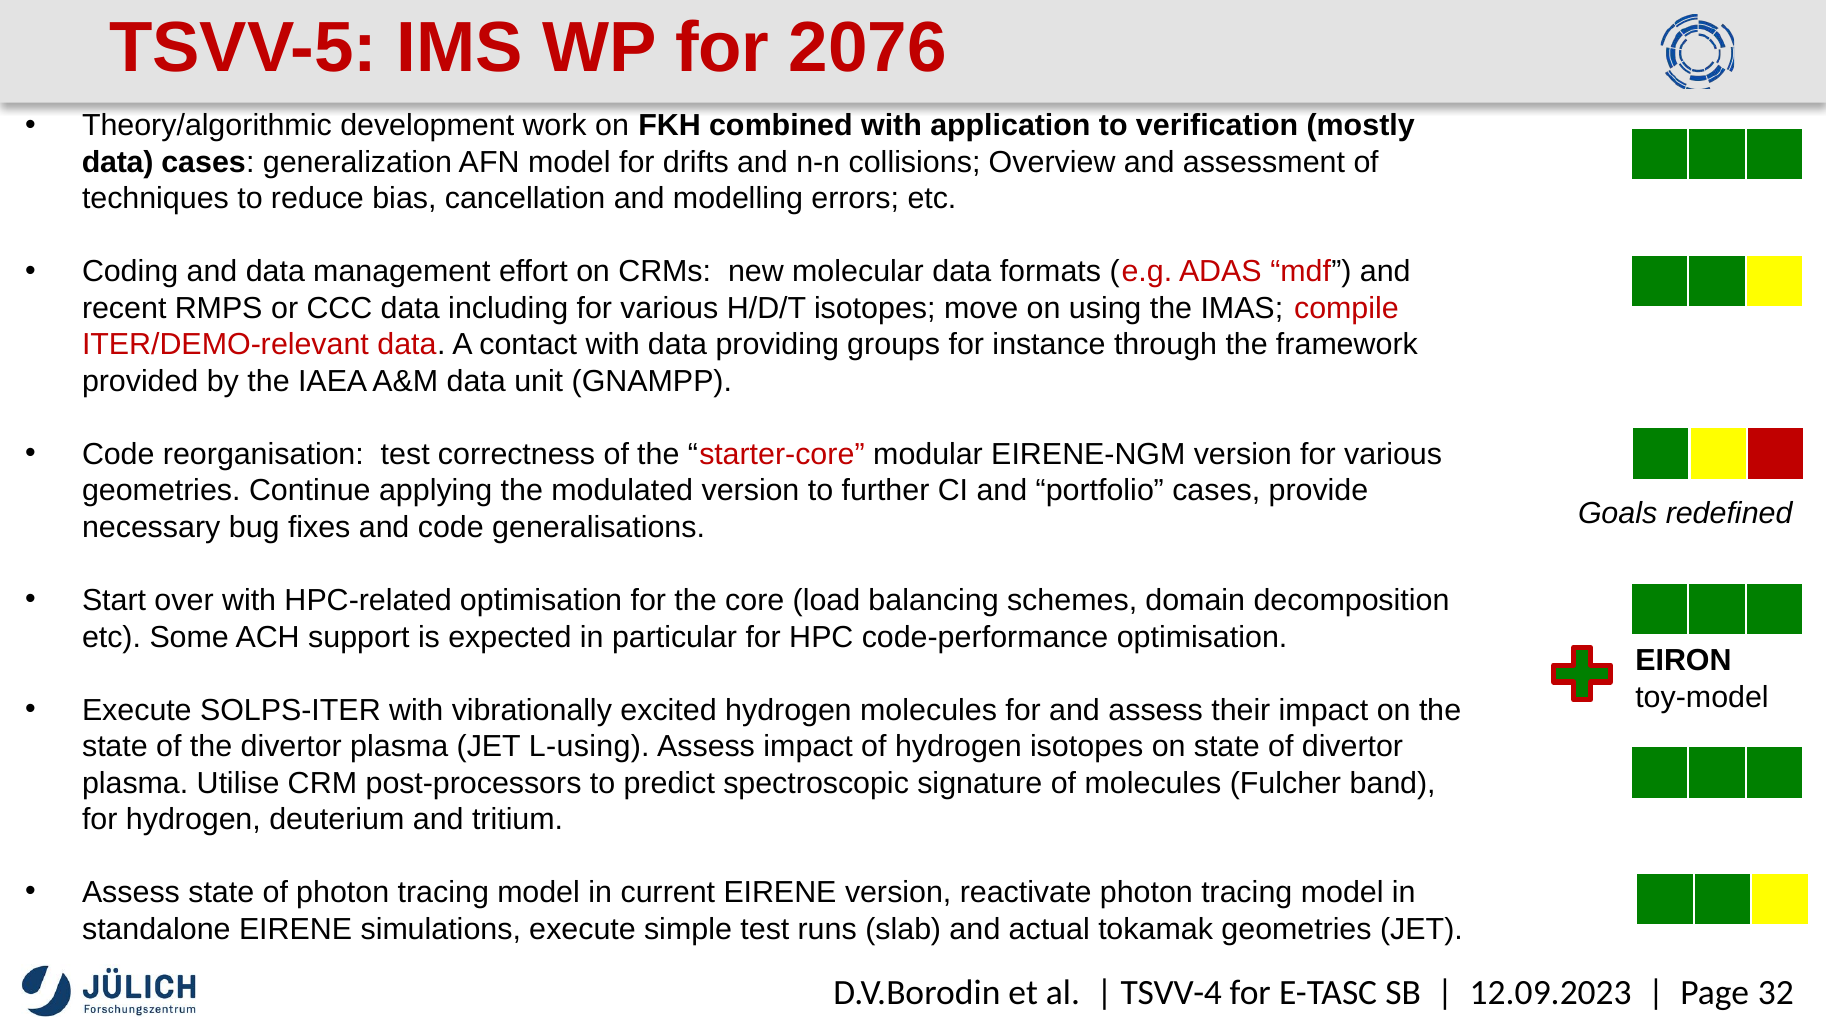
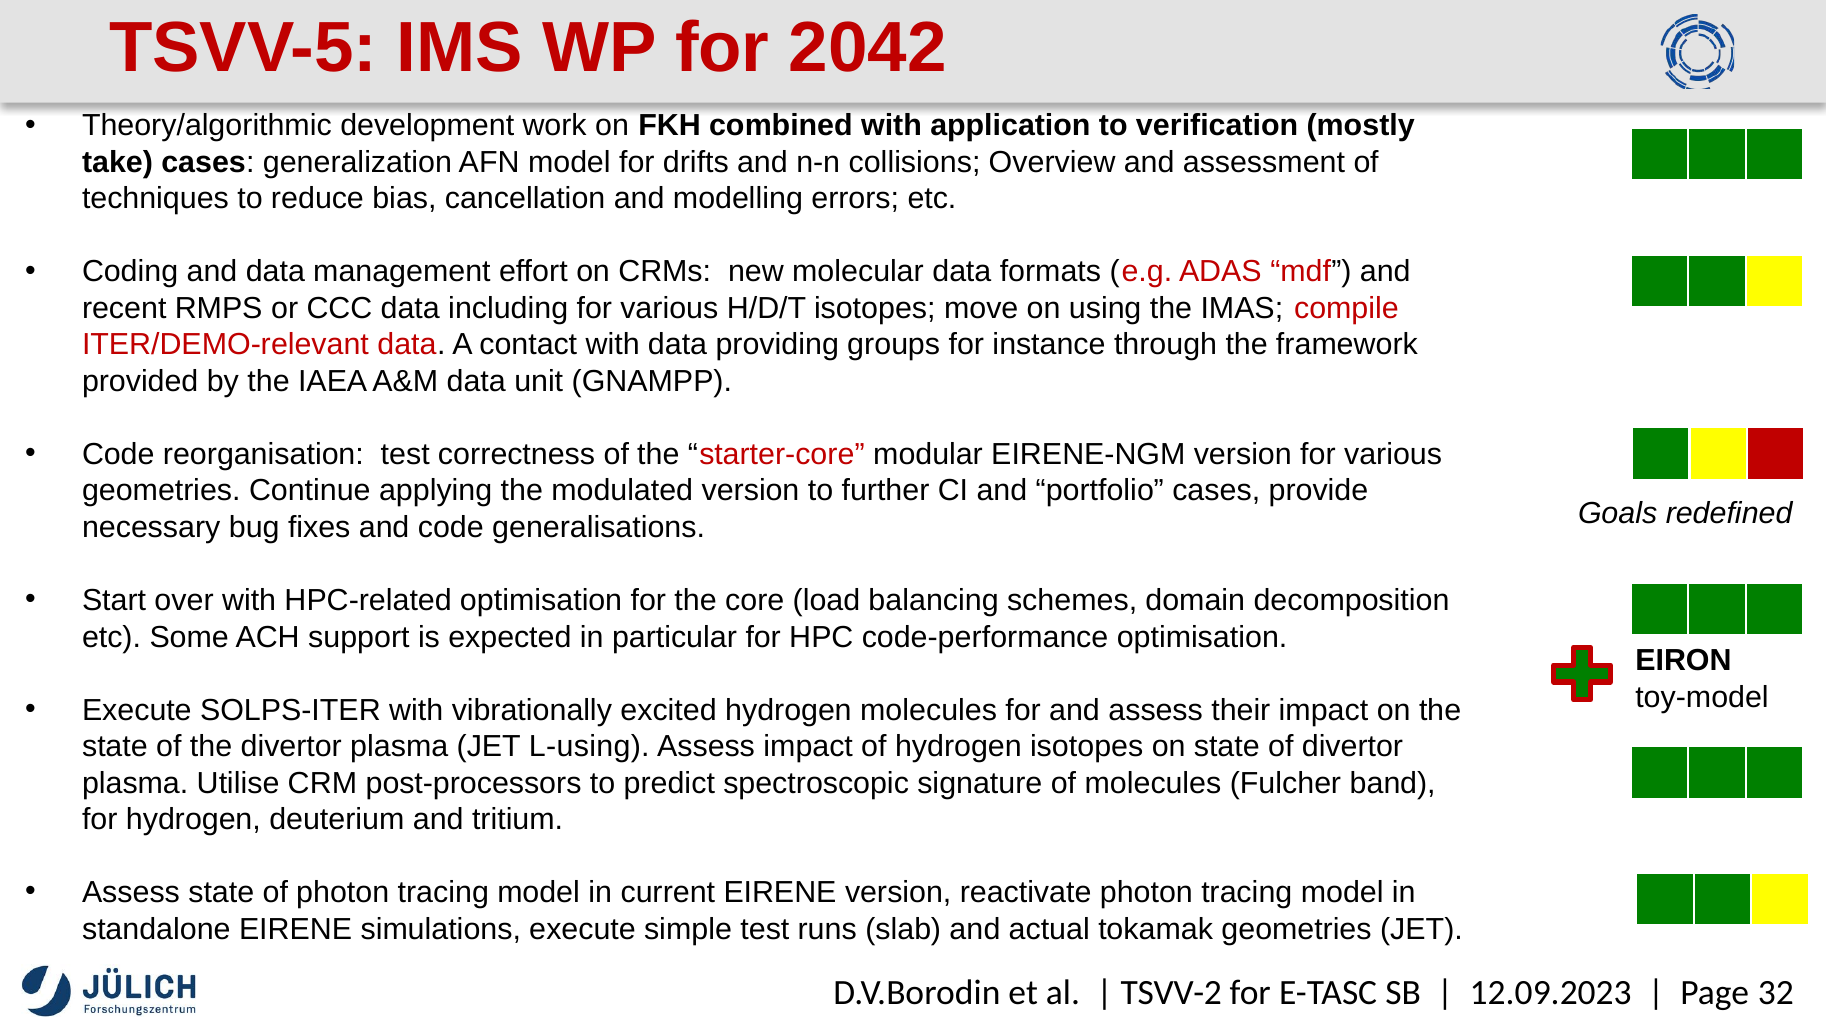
2076: 2076 -> 2042 (868, 49)
data: data -> take (118, 162)
TSVV-4: TSVV-4 -> TSVV-2 (1171, 993)
